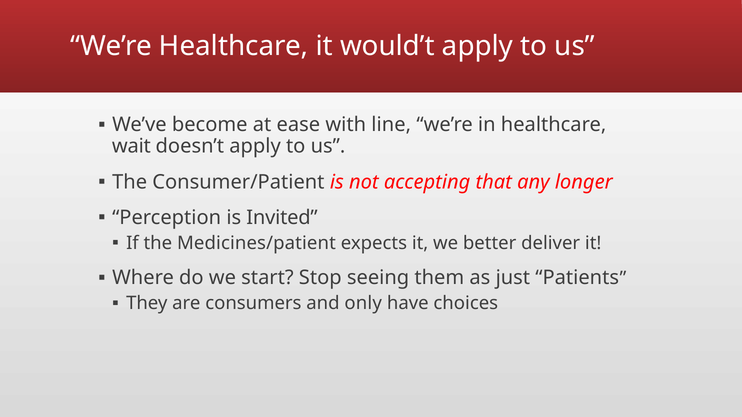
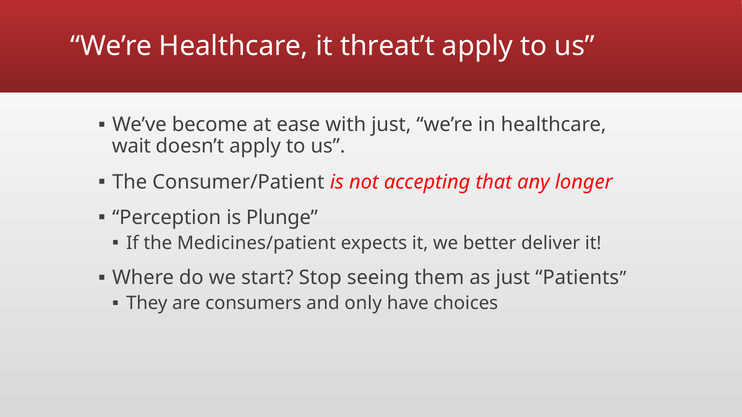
would’t: would’t -> threat’t (387, 46)
with line: line -> just (391, 125)
Invited: Invited -> Plunge (282, 218)
